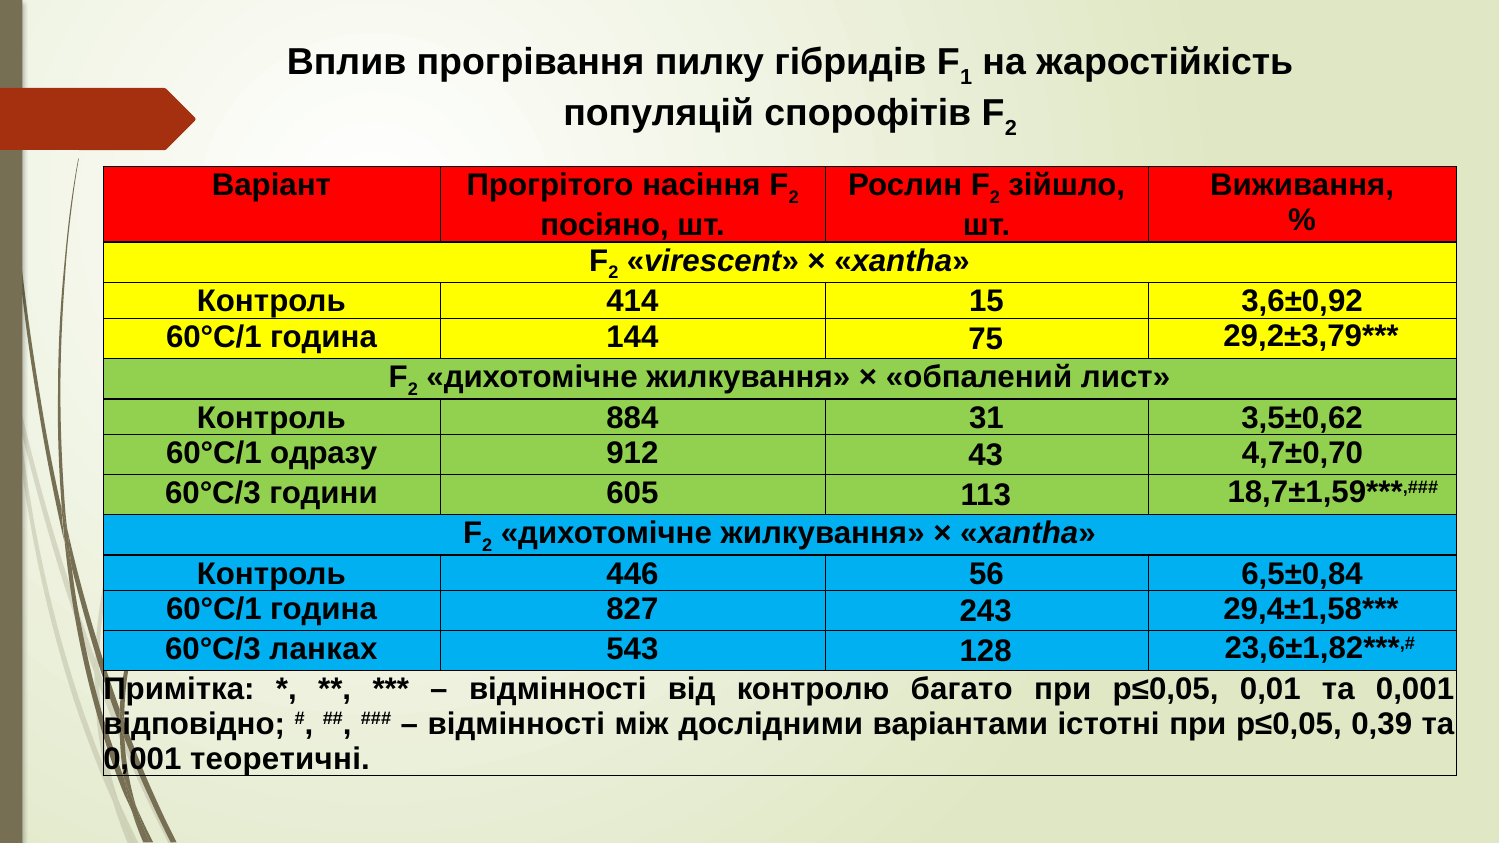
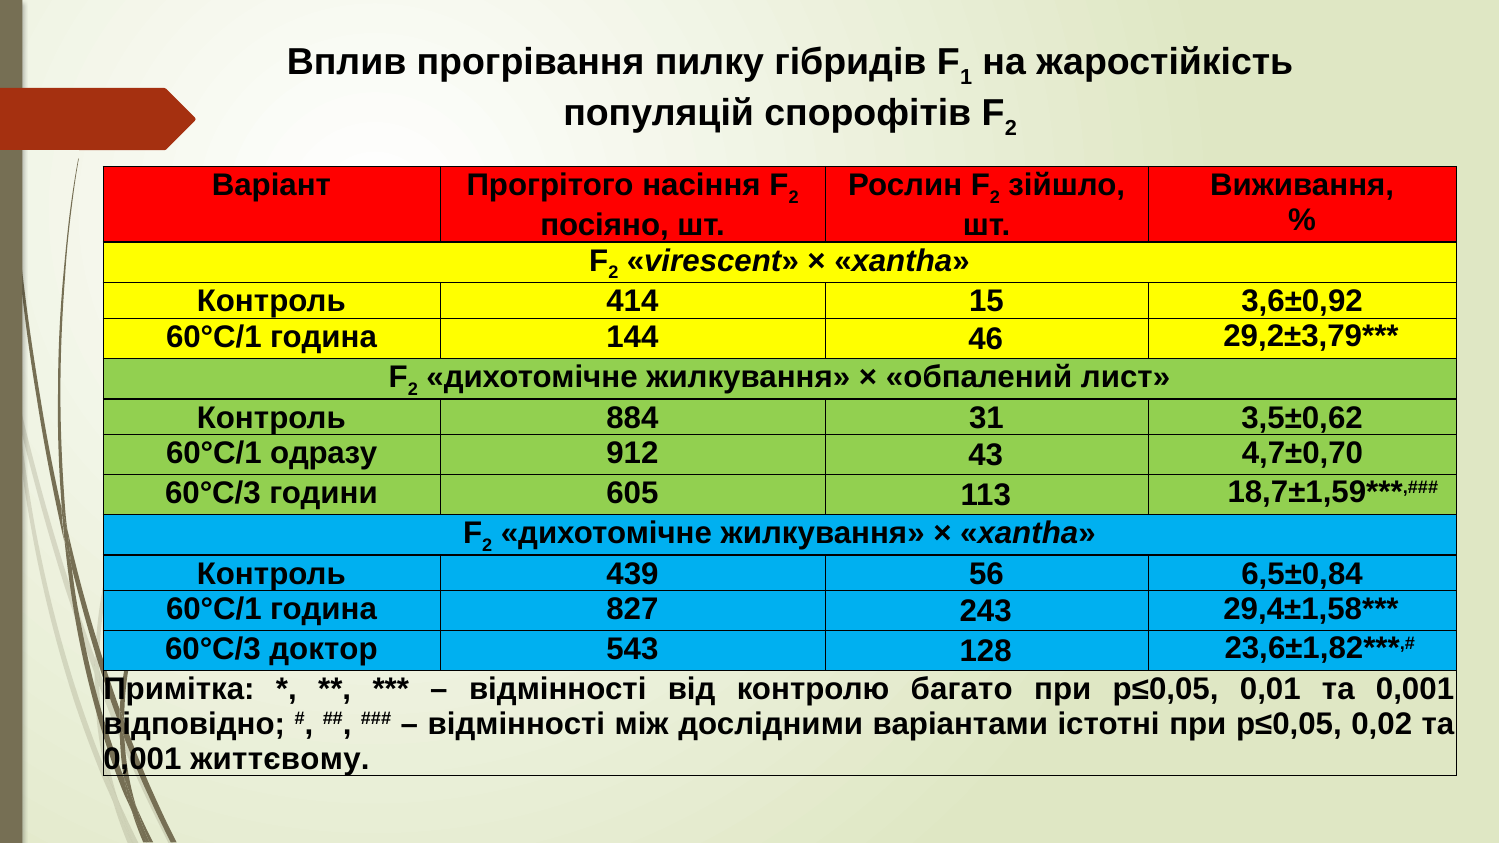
75: 75 -> 46 (986, 339)
446: 446 -> 439 (632, 574)
ланках: ланках -> доктор (323, 649)
0,39: 0,39 -> 0,02 (1382, 724)
теоретичні: теоретичні -> життєвому (280, 759)
